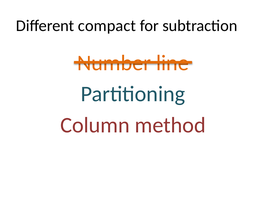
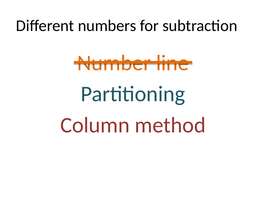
compact: compact -> numbers (107, 26)
